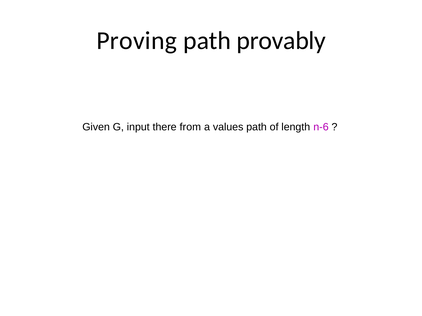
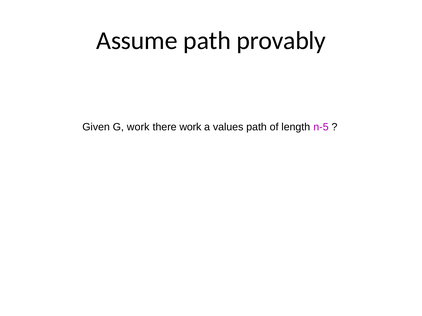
Proving: Proving -> Assume (137, 41)
G input: input -> work (138, 127)
there from: from -> work (190, 127)
n-6: n-6 -> n-5 (321, 127)
